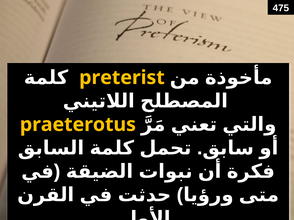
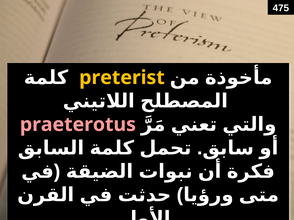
praeterotus colour: yellow -> pink (78, 125)
